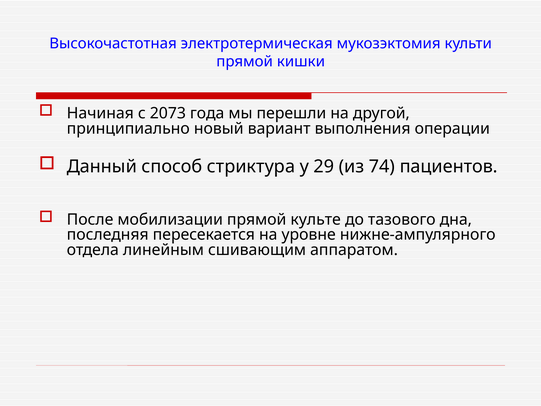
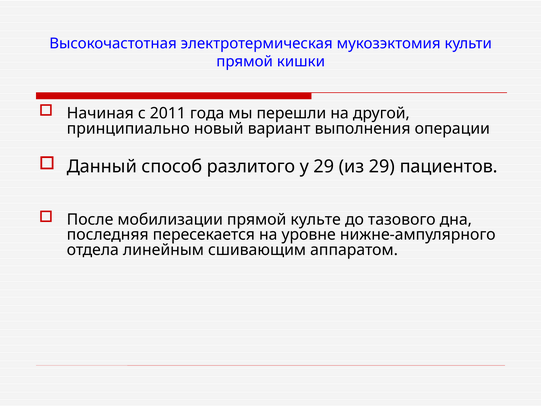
2073: 2073 -> 2011 (168, 113)
стриктура: стриктура -> разлитого (251, 166)
из 74: 74 -> 29 (382, 166)
